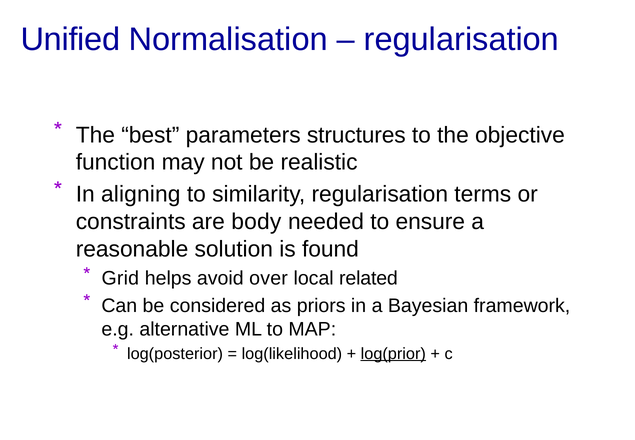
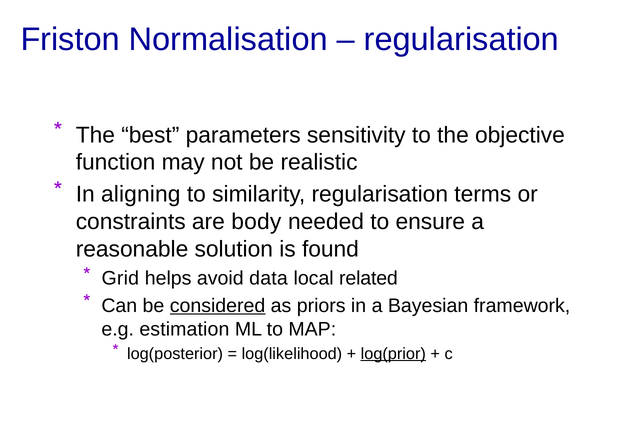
Unified: Unified -> Friston (70, 39)
structures: structures -> sensitivity (356, 135)
over: over -> data (269, 278)
considered underline: none -> present (218, 305)
alternative: alternative -> estimation (184, 329)
